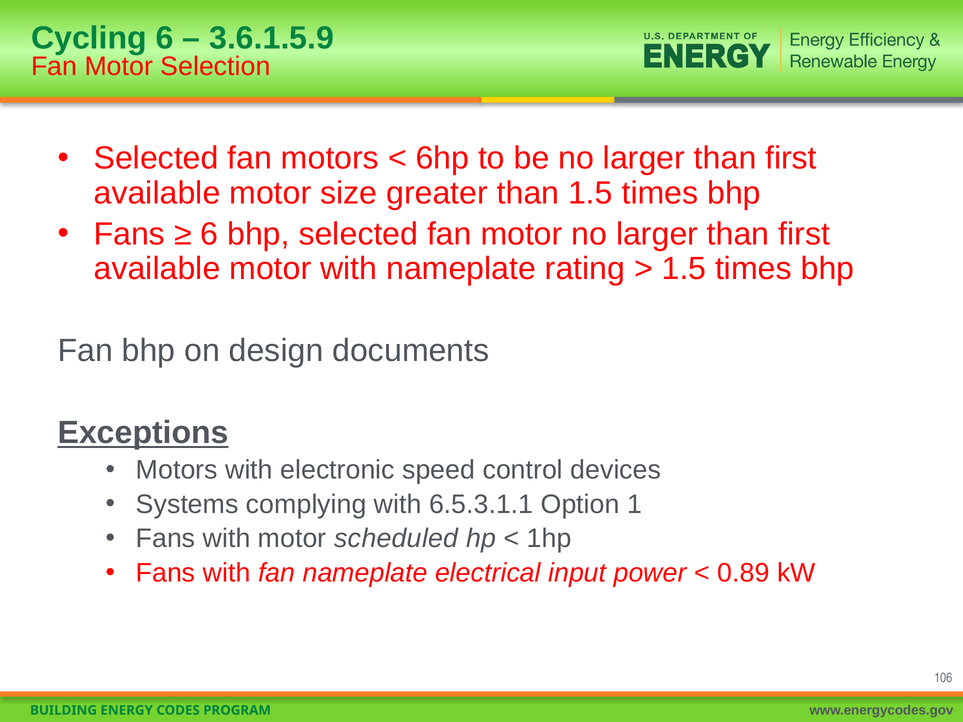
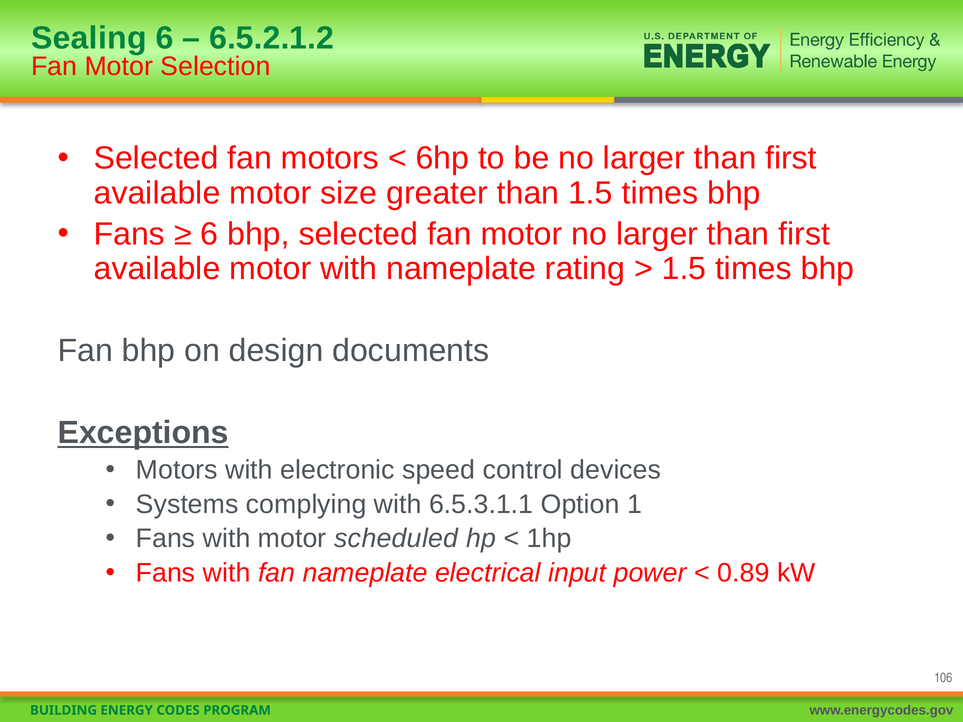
Cycling: Cycling -> Sealing (89, 38)
3.6.1.5.9: 3.6.1.5.9 -> 6.5.2.1.2 (272, 38)
